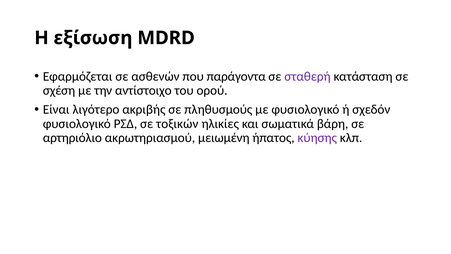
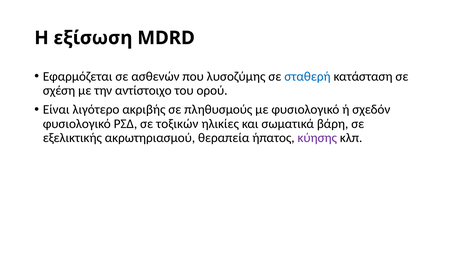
παράγοντα: παράγοντα -> λυσοζύμης (236, 76)
σταθερή colour: purple -> blue (308, 76)
αρτηριόλιο: αρτηριόλιο -> εξελικτικής (72, 138)
μειωμένη: μειωμένη -> θεραπεία (224, 138)
